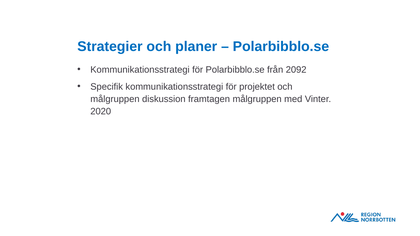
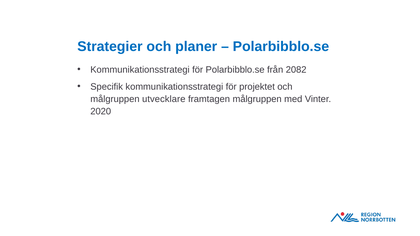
2092: 2092 -> 2082 (296, 70)
diskussion: diskussion -> utvecklare (164, 99)
